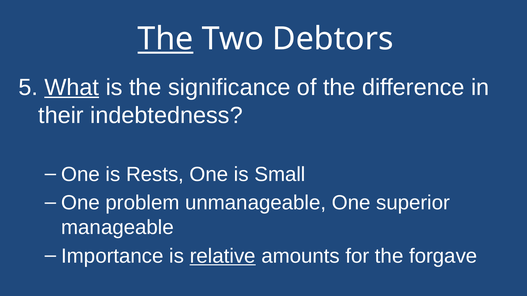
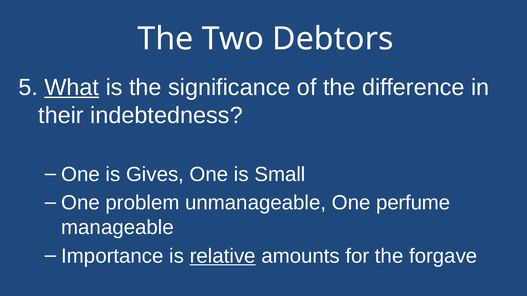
The underline: present -> none (166, 39)
Rests: Rests -> Gives (155, 175)
superior: superior -> perfume (413, 203)
